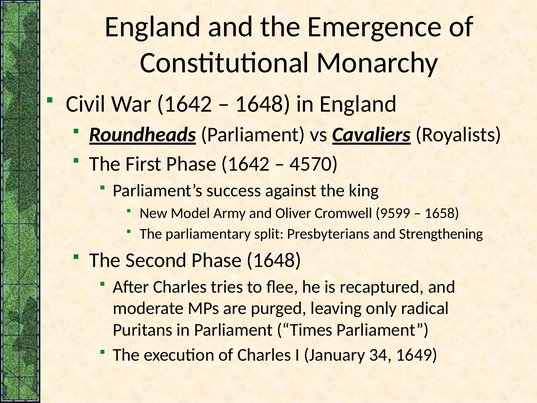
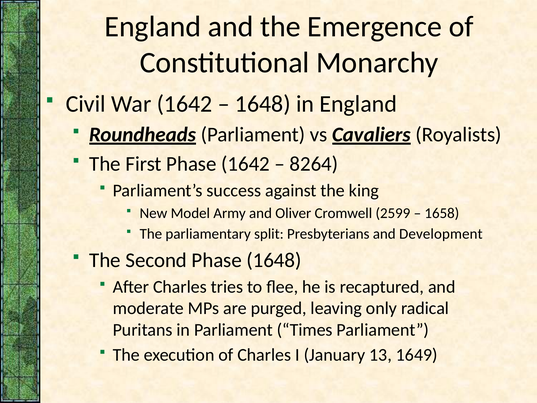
4570: 4570 -> 8264 (314, 164)
9599: 9599 -> 2599 (393, 213)
Strengthening: Strengthening -> Development (441, 234)
34: 34 -> 13 (381, 355)
